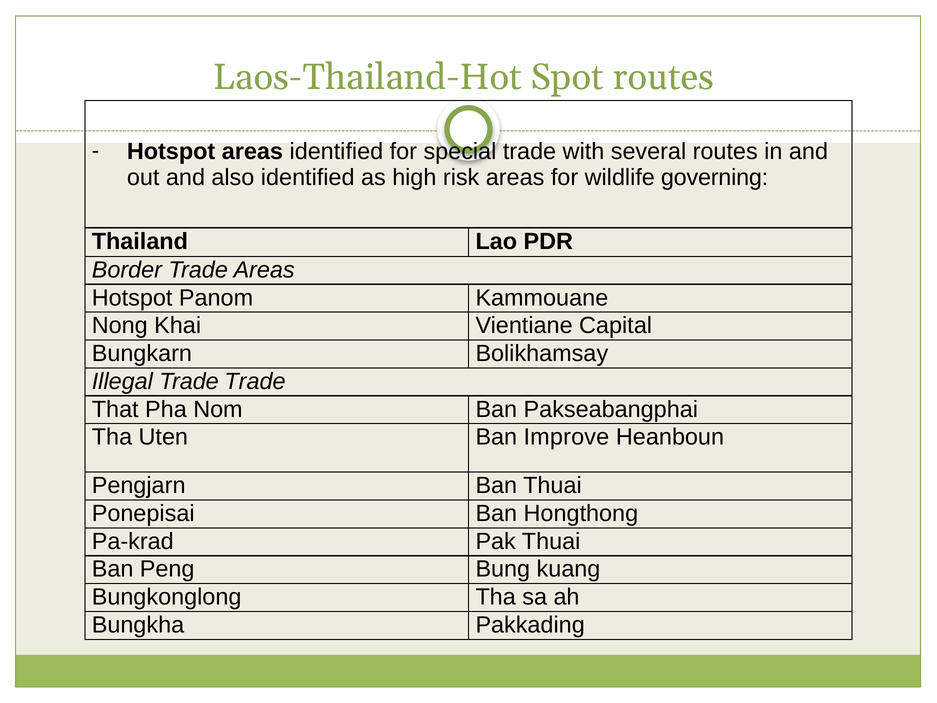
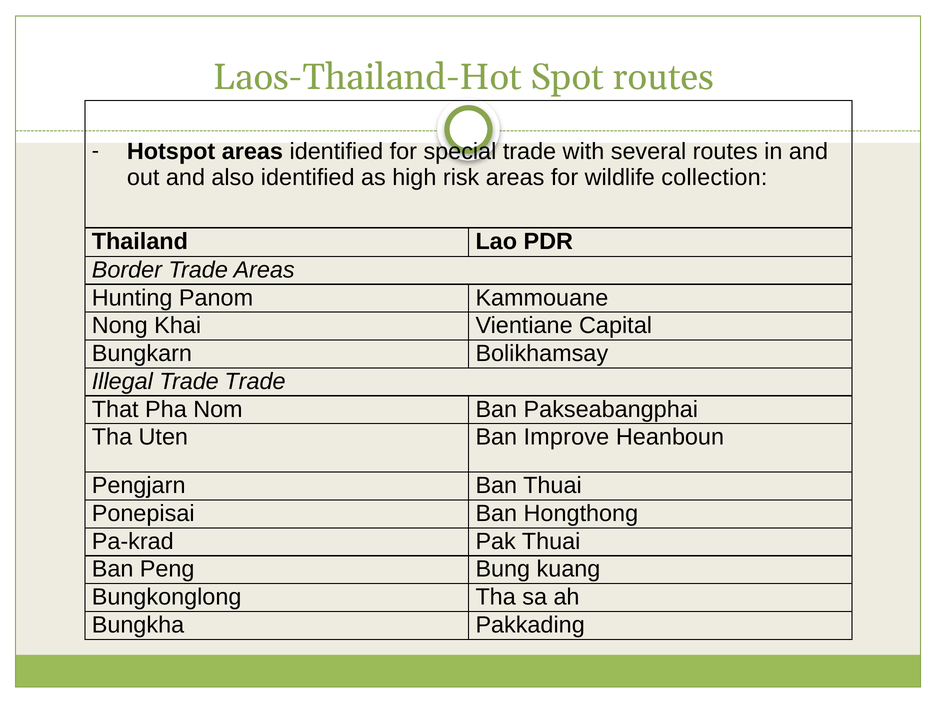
governing: governing -> collection (714, 178)
Hotspot: Hotspot -> Hunting (132, 298)
